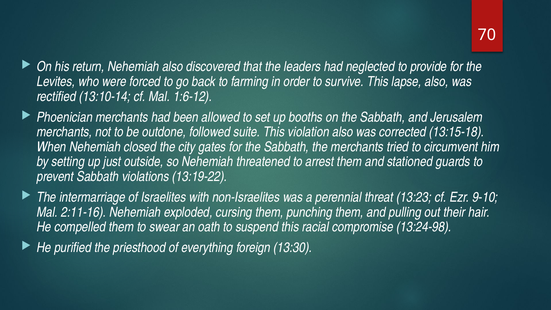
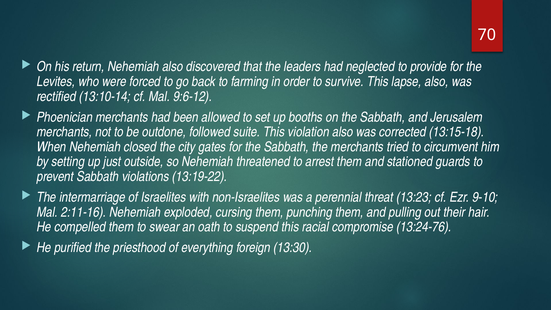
1:6-12: 1:6-12 -> 9:6-12 (193, 97)
13:24-98: 13:24-98 -> 13:24-76 (424, 227)
